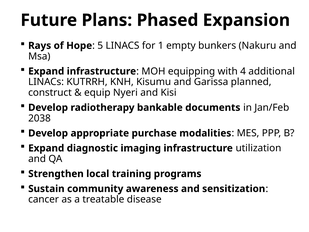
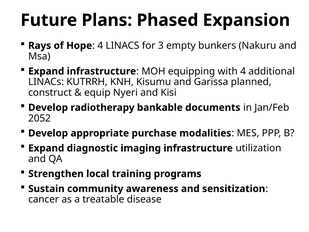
5: 5 -> 4 (100, 46)
1: 1 -> 3 (161, 46)
2038: 2038 -> 2052 (39, 118)
